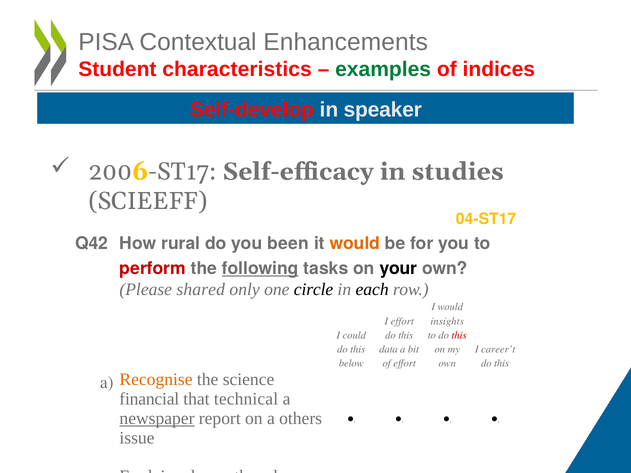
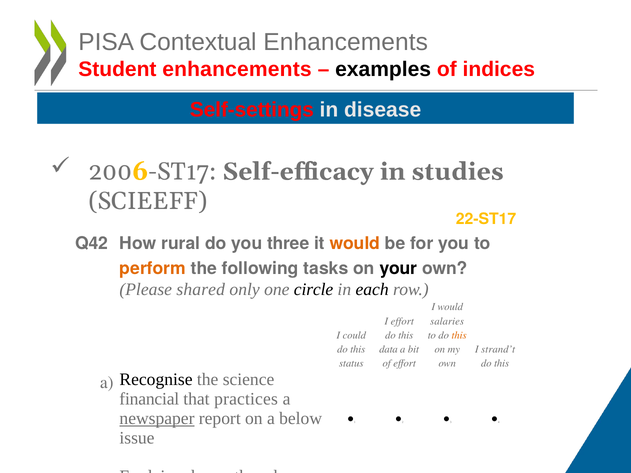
Student characteristics: characteristics -> enhancements (237, 69)
examples colour: green -> black (383, 69)
Self-develop: Self-develop -> Self-settings (252, 110)
in speaker: speaker -> disease (383, 110)
04-ST17: 04-ST17 -> 22-ST17 (486, 219)
been: been -> three (288, 243)
perform colour: red -> orange (153, 269)
following underline: present -> none (260, 269)
insights: insights -> salaries (447, 321)
this colour: red -> orange (459, 335)
career’t: career’t -> strand’t (498, 349)
below: below -> status (351, 363)
Recognise colour: orange -> black (156, 380)
technical: technical -> practices (246, 399)
a others: others -> below (301, 419)
